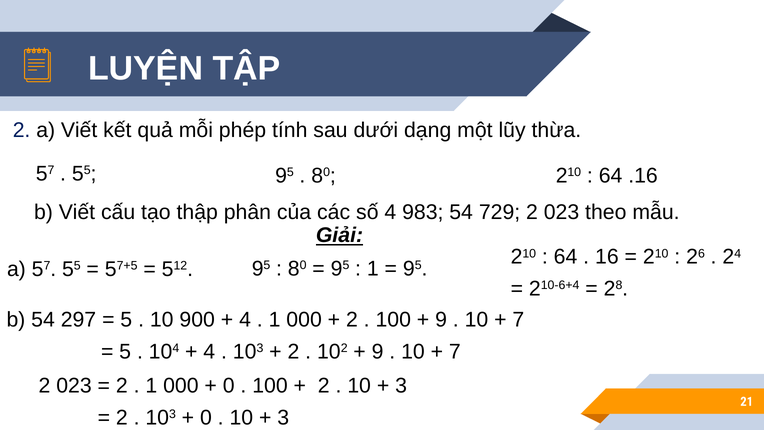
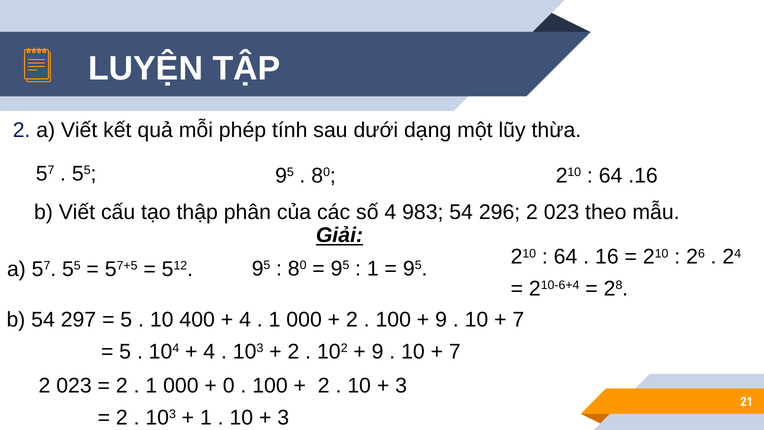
729: 729 -> 296 (500, 212)
900: 900 -> 400 (197, 320)
0: 0 -> 1 (206, 418)
